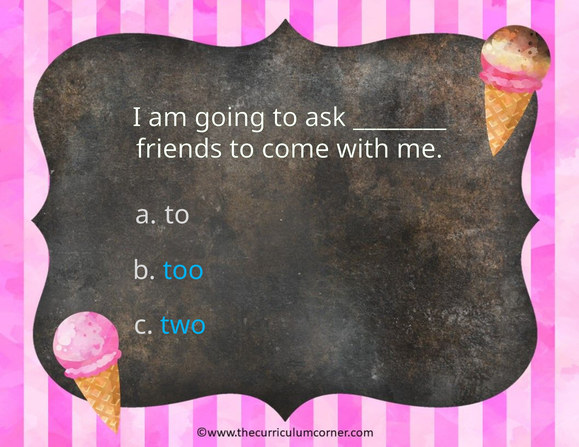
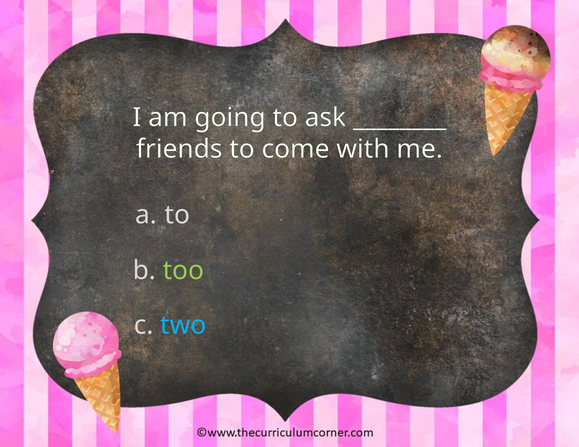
too colour: light blue -> light green (183, 271)
